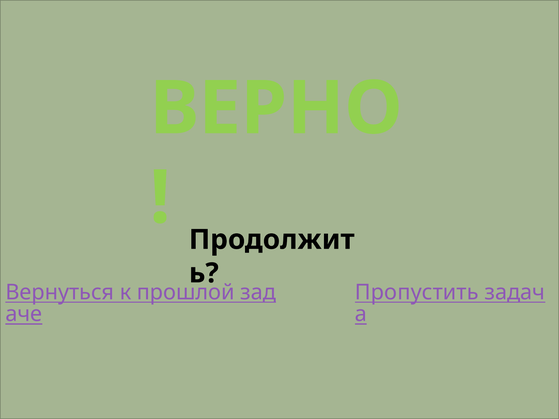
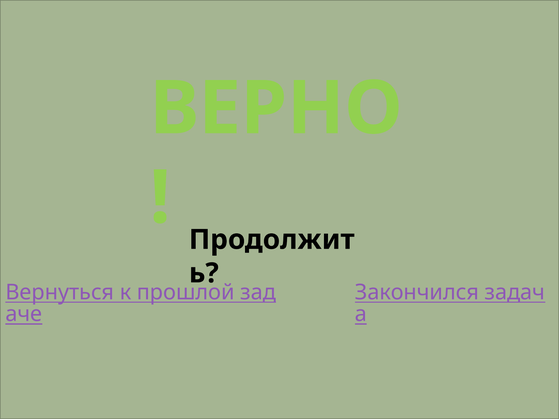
Пропустить: Пропустить -> Закончился (417, 292)
